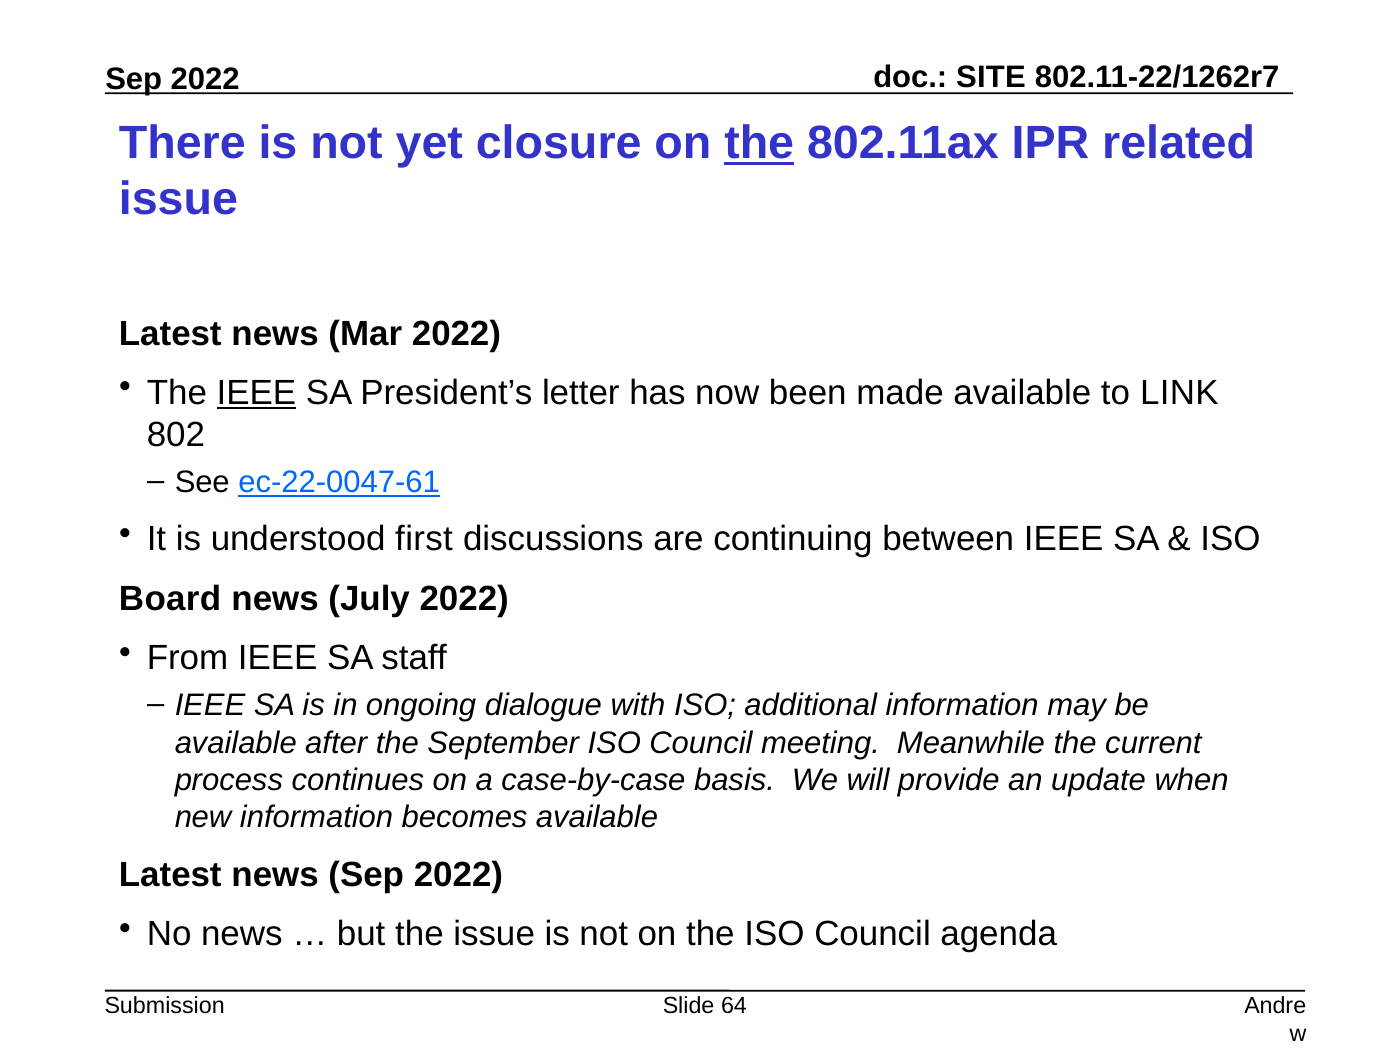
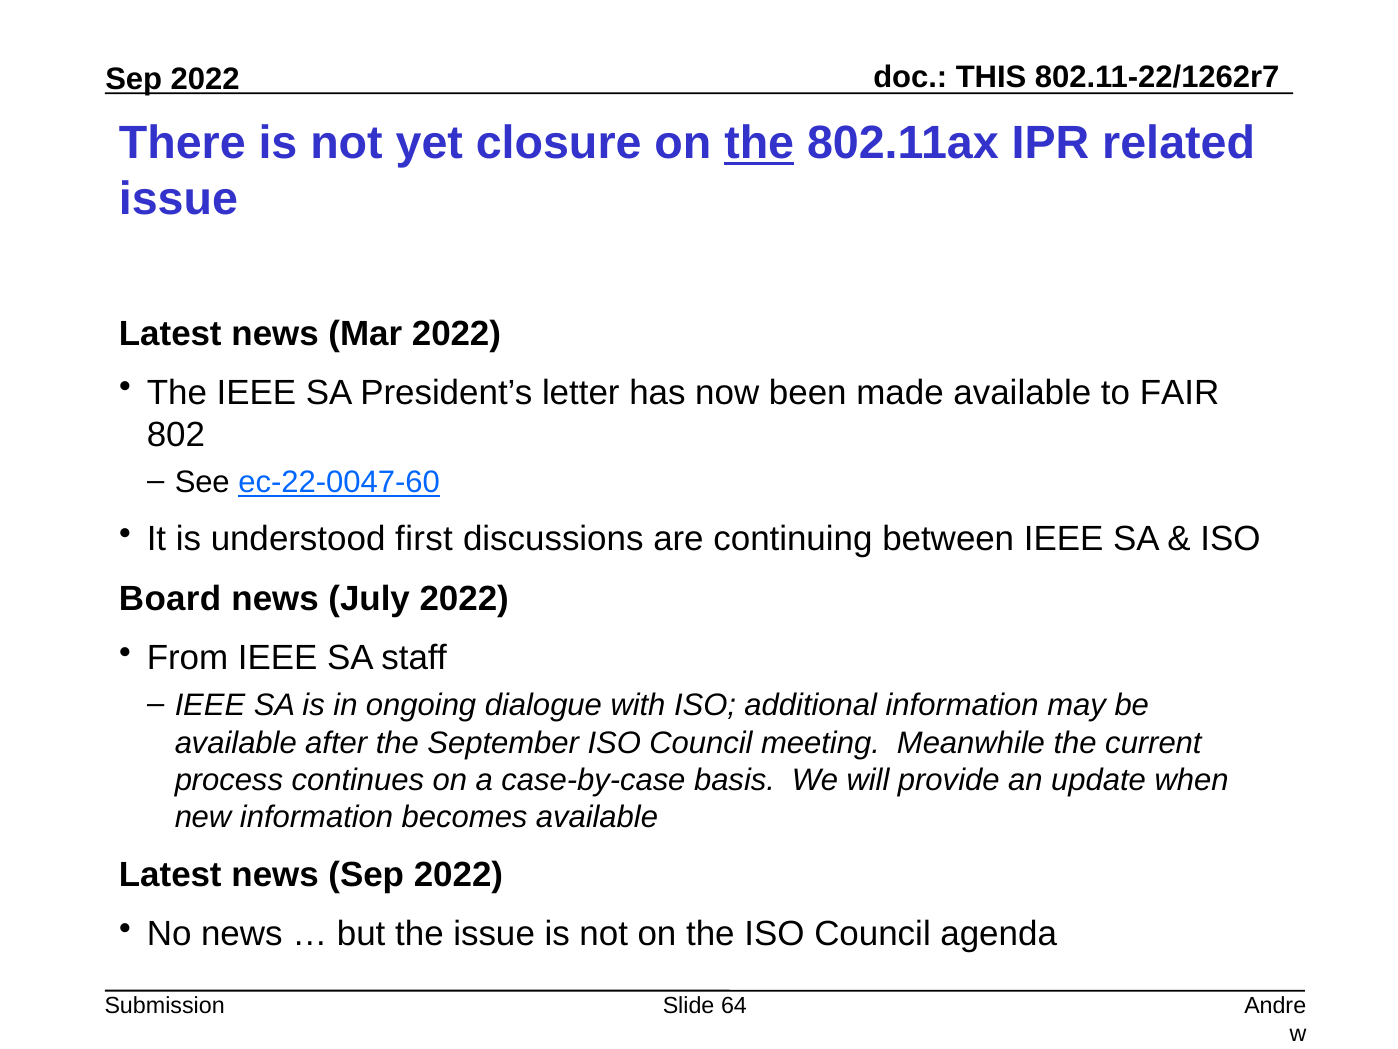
SITE: SITE -> THIS (991, 77)
IEEE underline: present -> none (256, 393)
LINK: LINK -> FAIR (1180, 393)
ec-22-0047-61: ec-22-0047-61 -> ec-22-0047-60 (339, 482)
